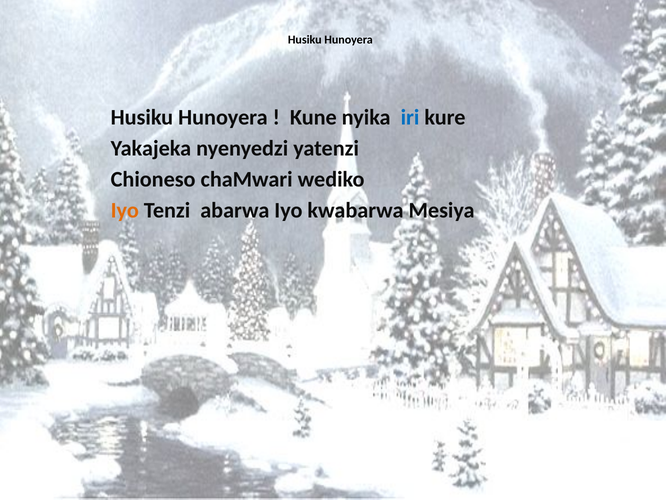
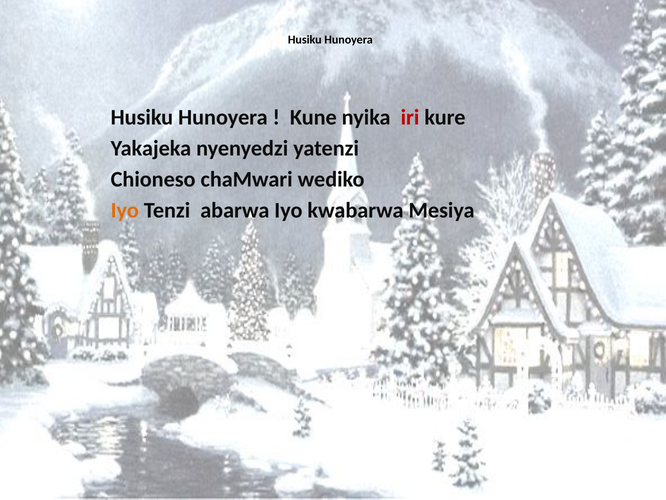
iri colour: blue -> red (410, 117)
